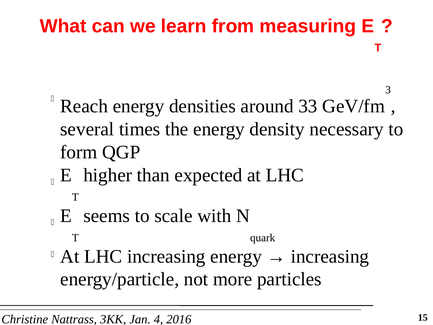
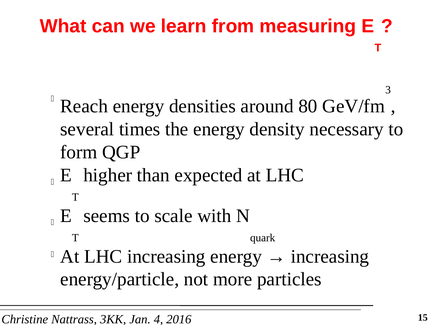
33: 33 -> 80 (308, 106)
